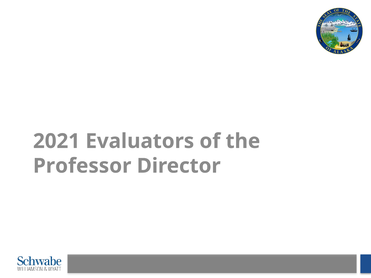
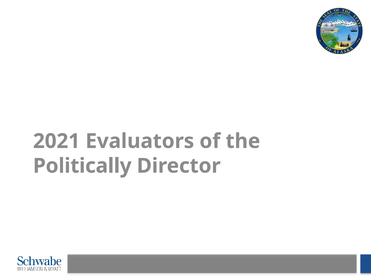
Professor: Professor -> Politically (82, 166)
